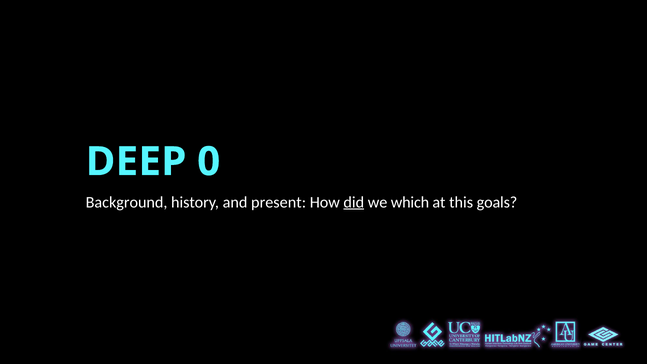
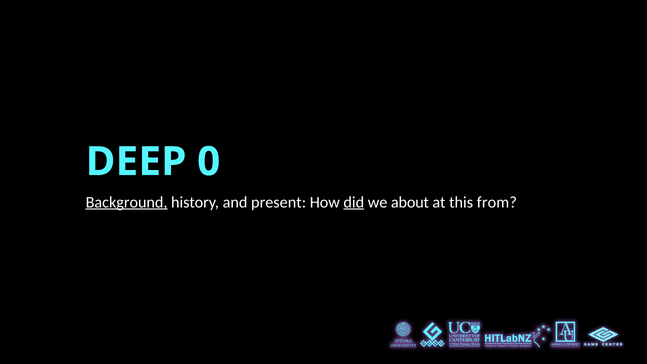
Background underline: none -> present (127, 202)
which: which -> about (410, 202)
goals: goals -> from (497, 202)
